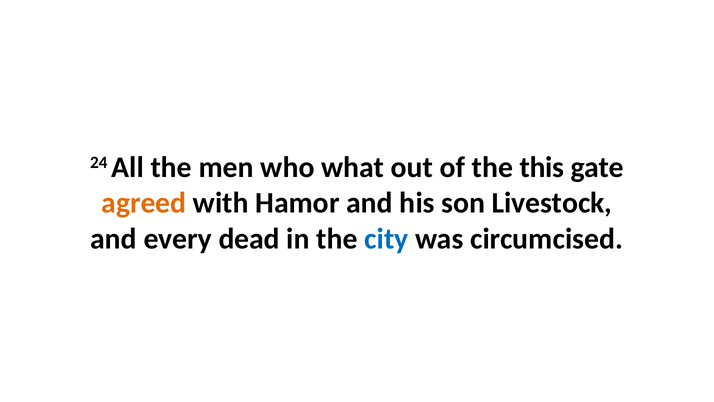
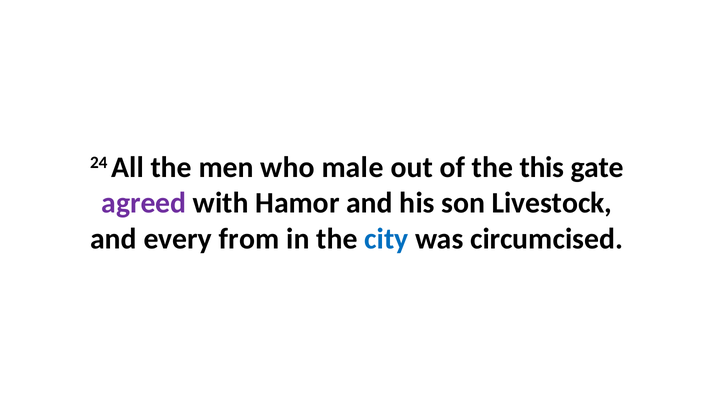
what: what -> male (352, 167)
agreed colour: orange -> purple (144, 203)
dead: dead -> from (249, 239)
